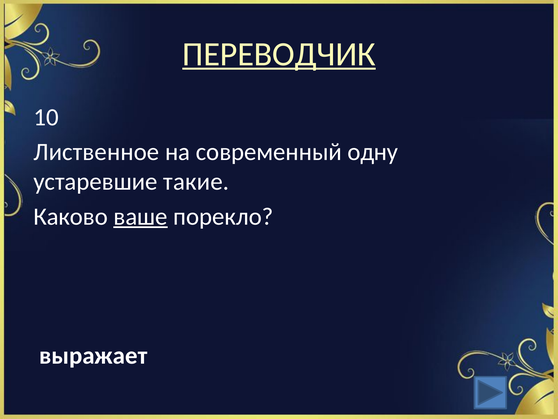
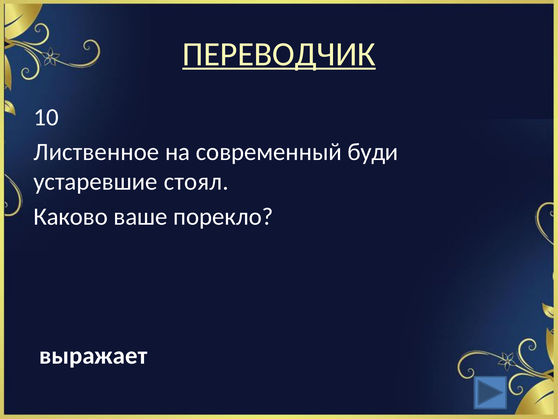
одну: одну -> буди (373, 152)
такие: такие -> стоял (196, 182)
ваше underline: present -> none (141, 216)
